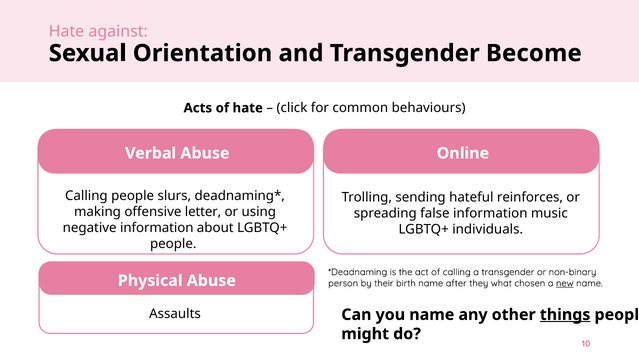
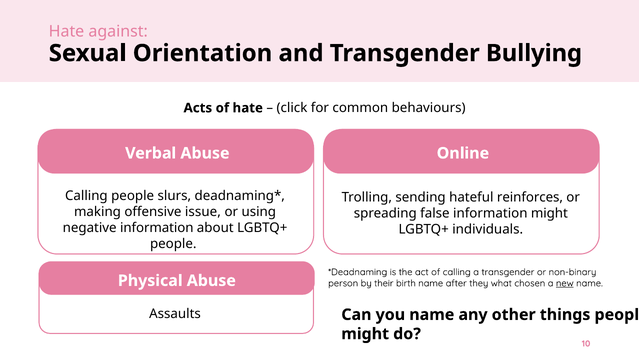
Become: Become -> Bullying (534, 53)
letter: letter -> issue (203, 212)
information music: music -> might (549, 213)
things underline: present -> none (565, 314)
